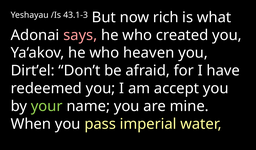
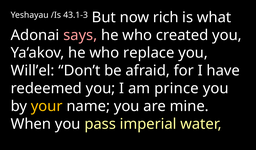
heaven: heaven -> replace (149, 53)
Dirt’el: Dirt’el -> Will’el (33, 71)
accept: accept -> prince (176, 88)
your colour: light green -> yellow (47, 106)
